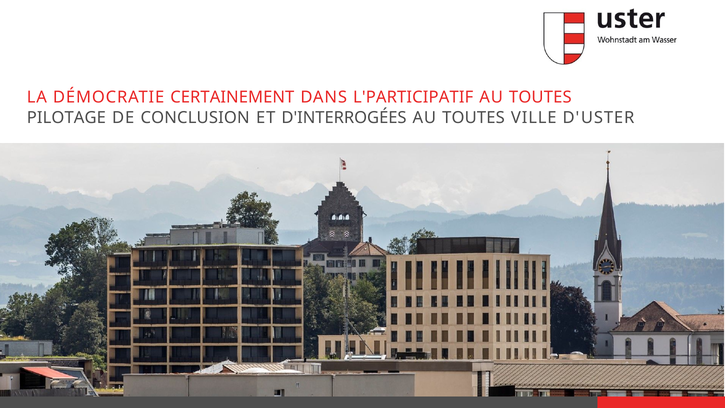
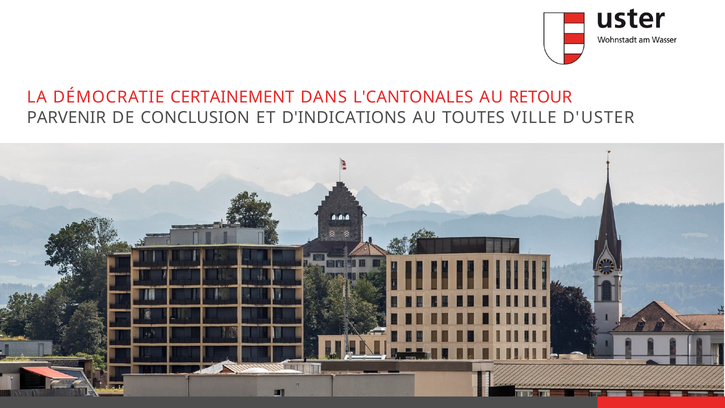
L'PARTICIPATIF: L'PARTICIPATIF -> L'CANTONALES (413, 97)
TOUTES: TOUTES -> RETOUR (540, 97)
PILOTAGE: PILOTAGE -> PARVENIR (66, 118)
D'INTERROGÉES: D'INTERROGÉES -> D'INDICATIONS (344, 118)
